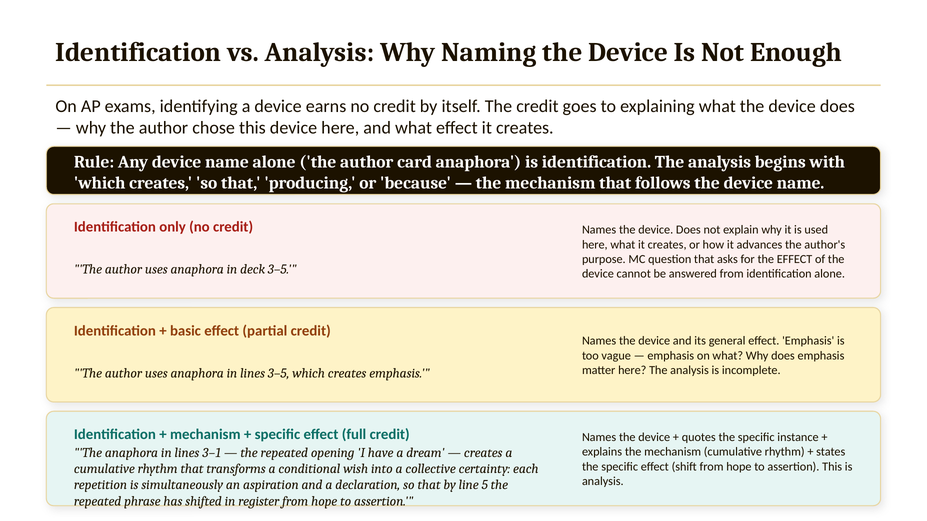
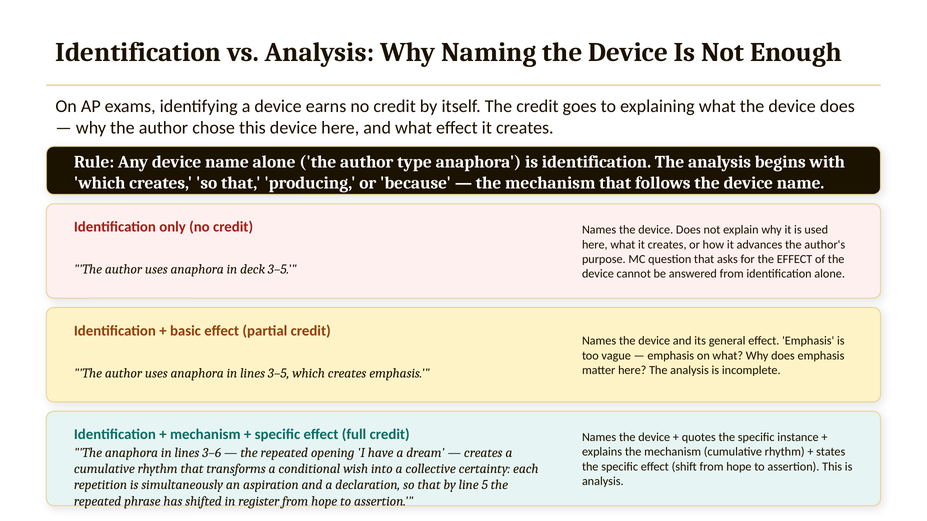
card: card -> type (415, 162)
3–1: 3–1 -> 3–6 (212, 453)
